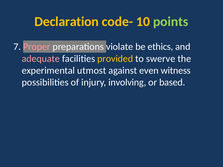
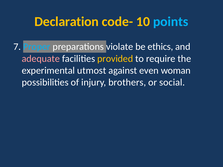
points colour: light green -> light blue (171, 22)
Proper colour: pink -> light blue (37, 47)
swerve: swerve -> require (161, 59)
witness: witness -> woman (176, 71)
involving: involving -> brothers (127, 82)
based: based -> social (172, 82)
